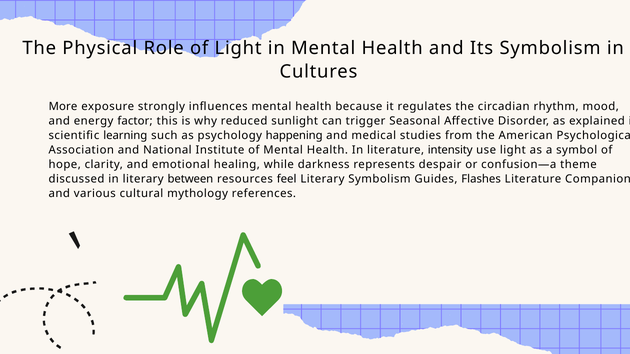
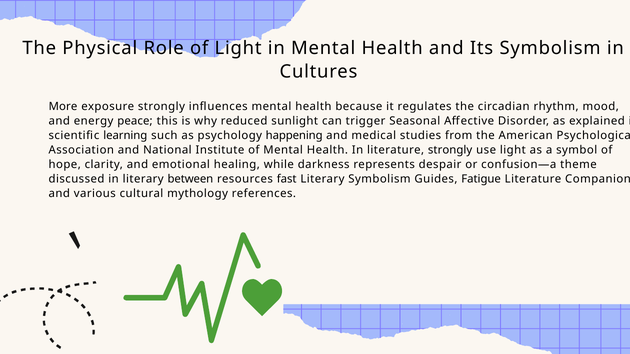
factor: factor -> peace (135, 121)
literature intensity: intensity -> strongly (450, 150)
feel: feel -> fast (287, 179)
Flashes: Flashes -> Fatigue (481, 179)
